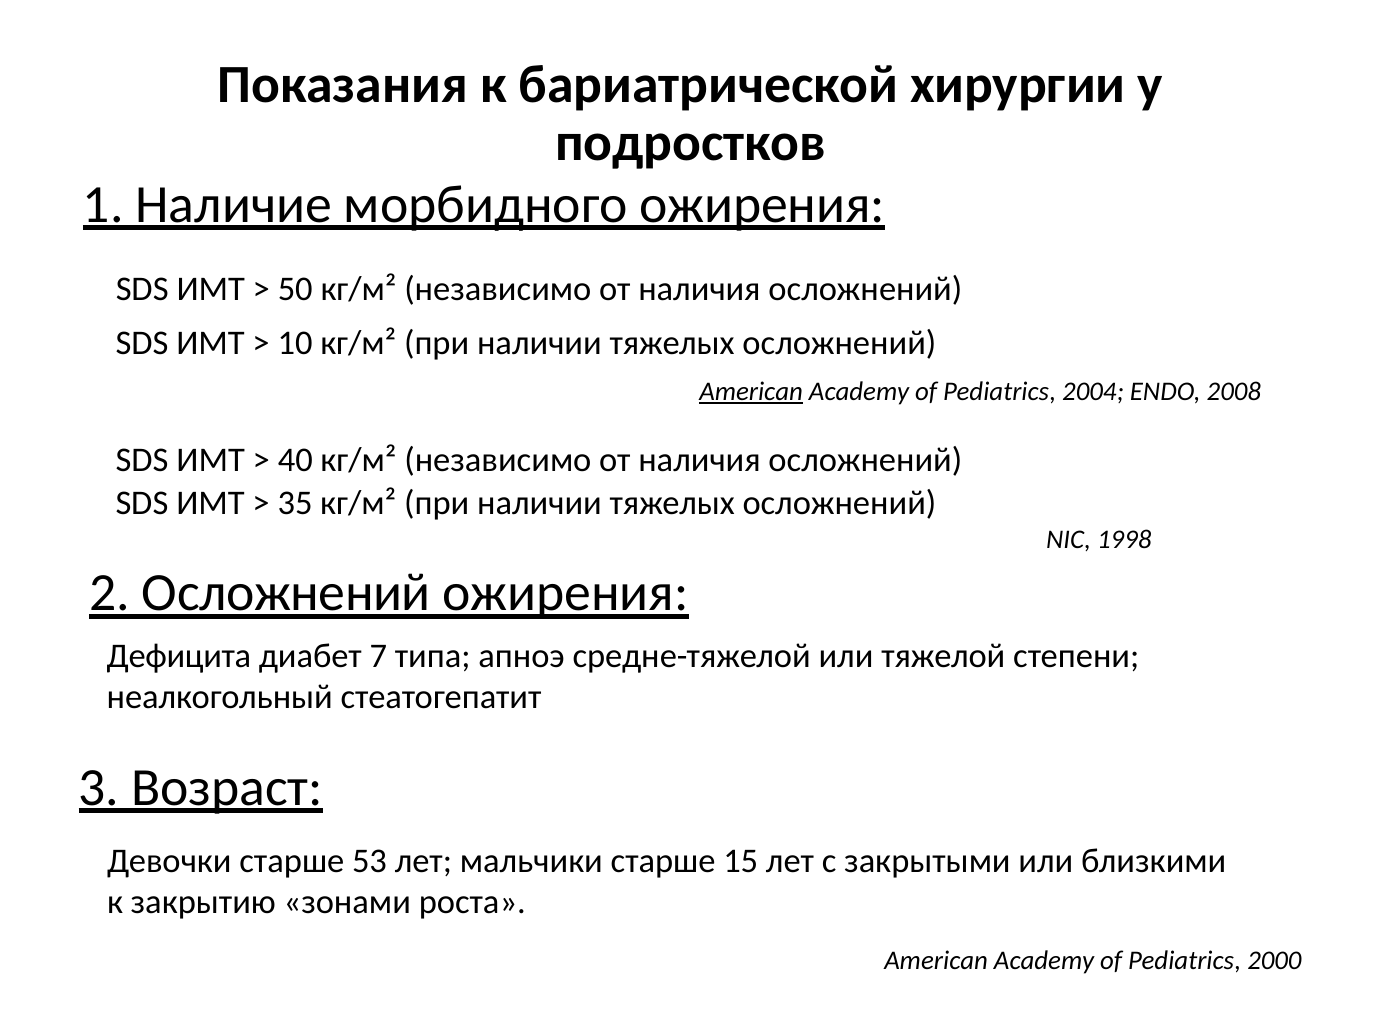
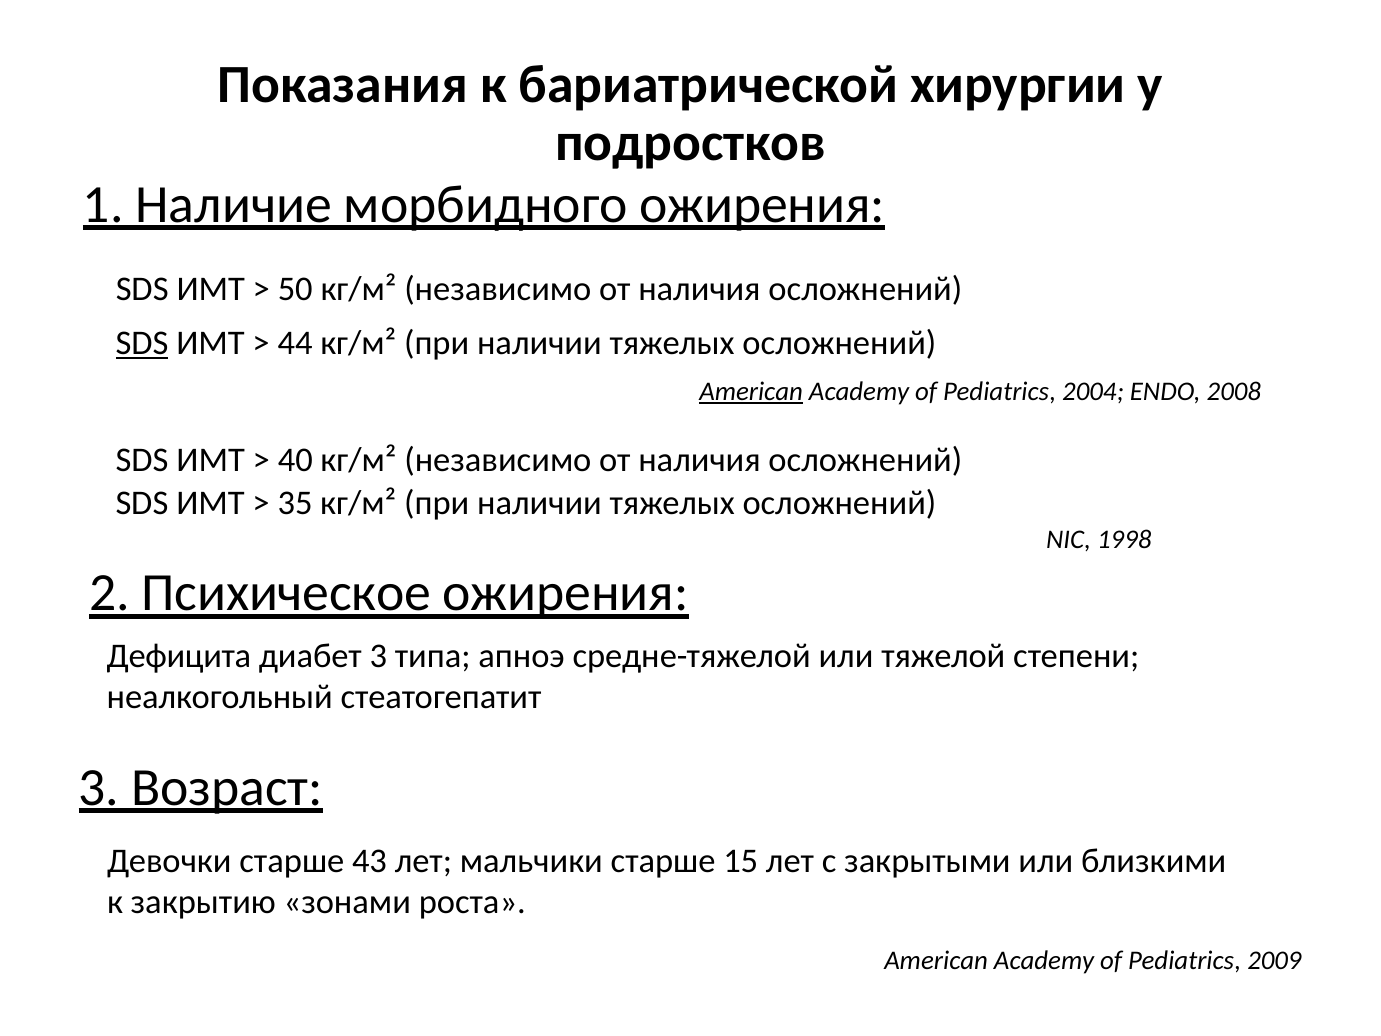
SDS underline: none -> present (142, 343)
10: 10 -> 44 (295, 343)
2 Осложнений: Осложнений -> Психическое (286, 593)
диабет 7: 7 -> 3 (378, 656)
53: 53 -> 43 (369, 861)
2000: 2000 -> 2009 (1274, 960)
